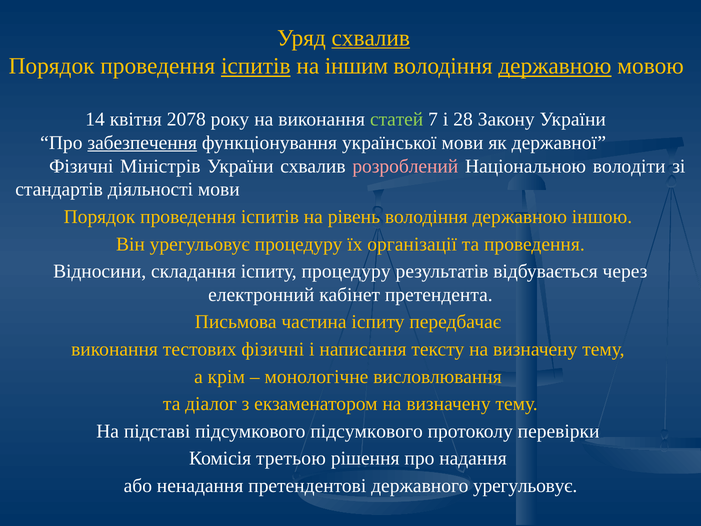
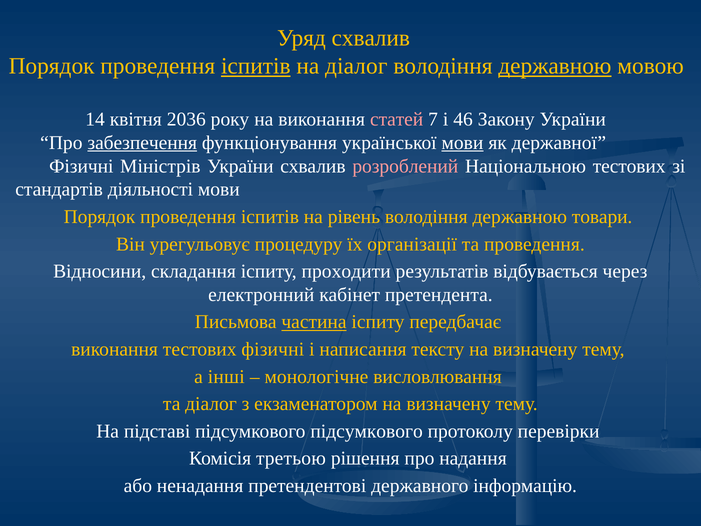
схвалив underline: present -> none (371, 38)
на іншим: іншим -> діалог (356, 66)
2078: 2078 -> 2036 (186, 119)
статей colour: light green -> pink (397, 119)
28: 28 -> 46 (463, 119)
мови underline: none -> present (462, 143)
Національною володіти: володіти -> тестових (629, 166)
іншою: іншою -> товари (602, 217)
іспиту процедуру: процедуру -> проходити (346, 271)
частина underline: none -> present (314, 322)
крім: крім -> інші (226, 376)
державного урегульовує: урегульовує -> інформацію (525, 486)
